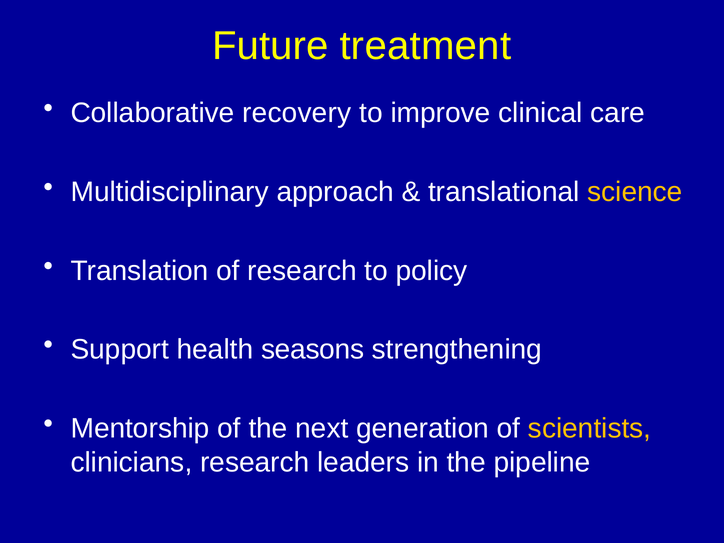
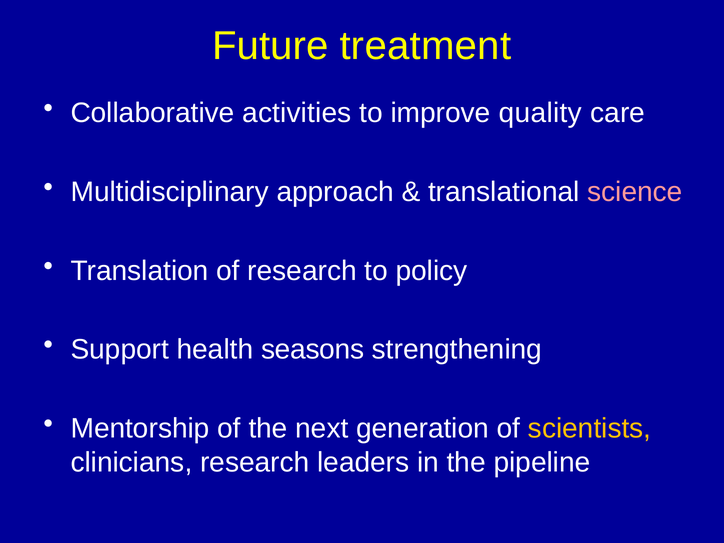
recovery: recovery -> activities (297, 113)
clinical: clinical -> quality (540, 113)
science colour: yellow -> pink (635, 192)
